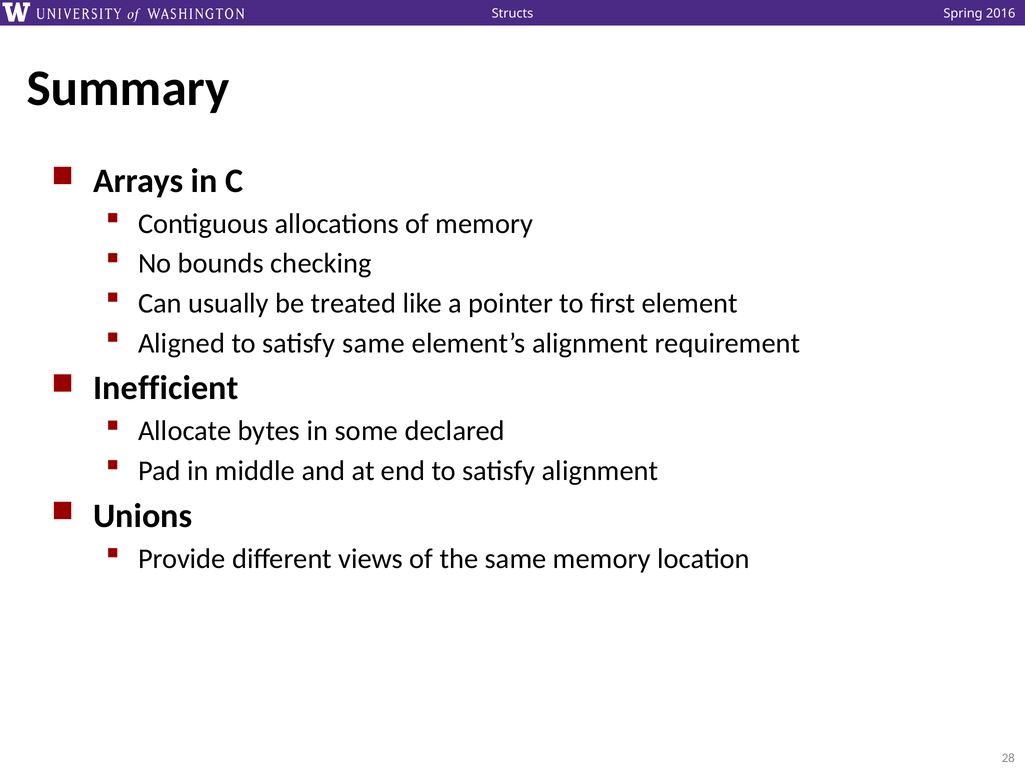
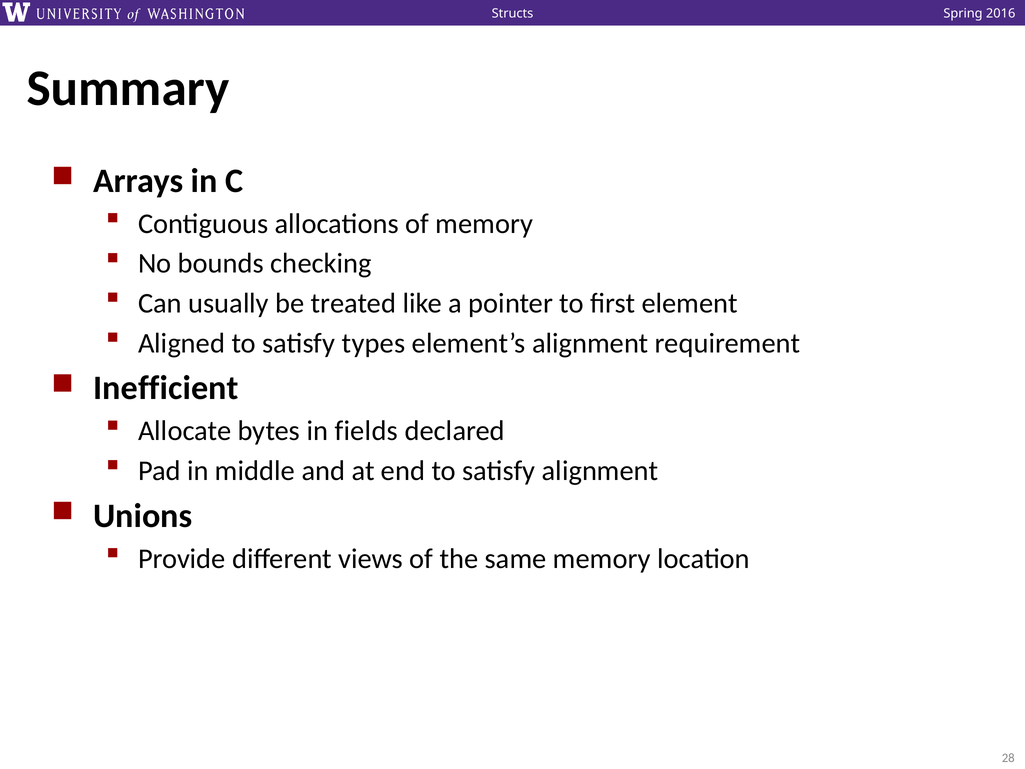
satisfy same: same -> types (374, 343)
some: some -> fields (366, 431)
